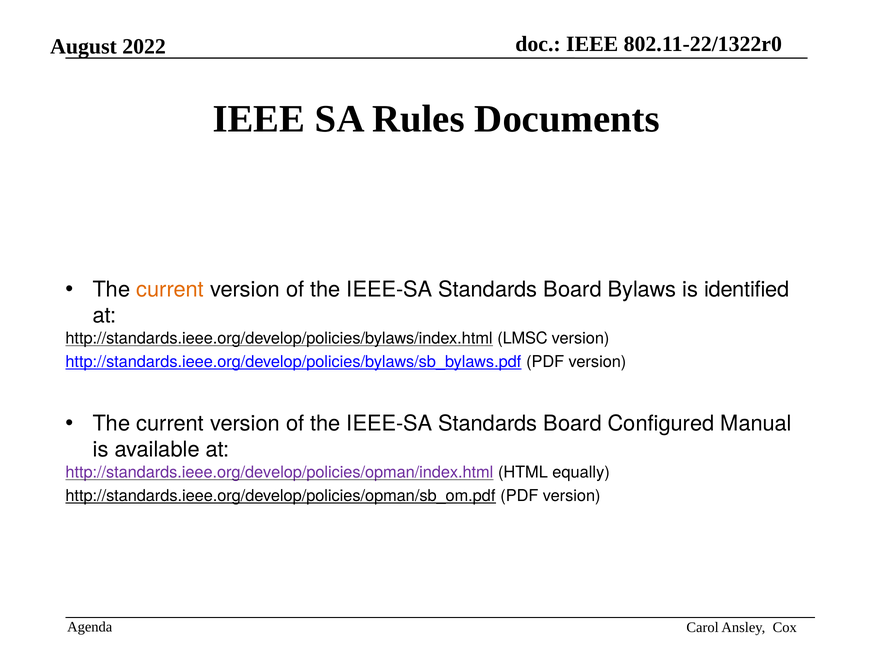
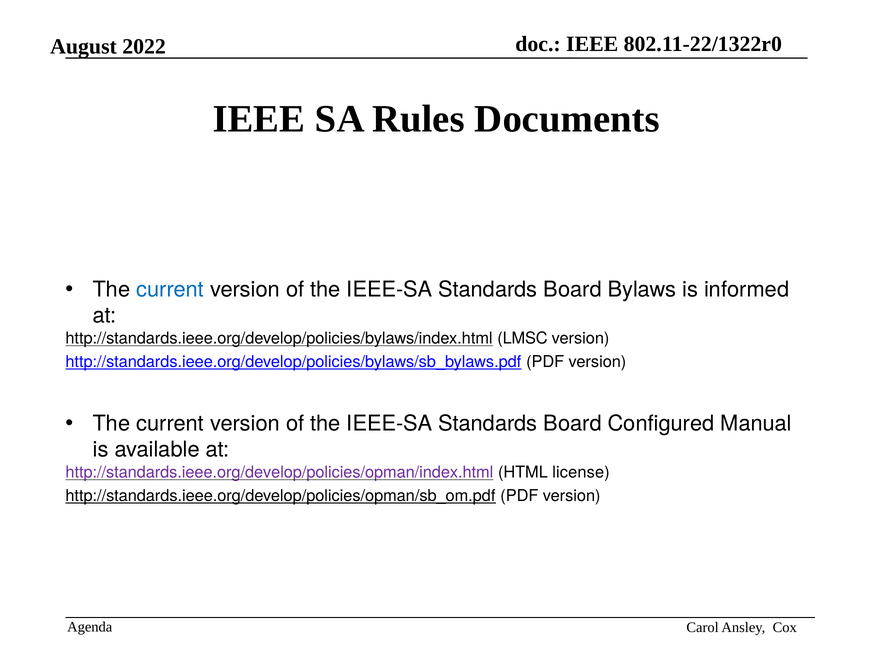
current colour: orange -> blue (170, 290)
identified: identified -> informed (747, 290)
equally: equally -> license (581, 473)
